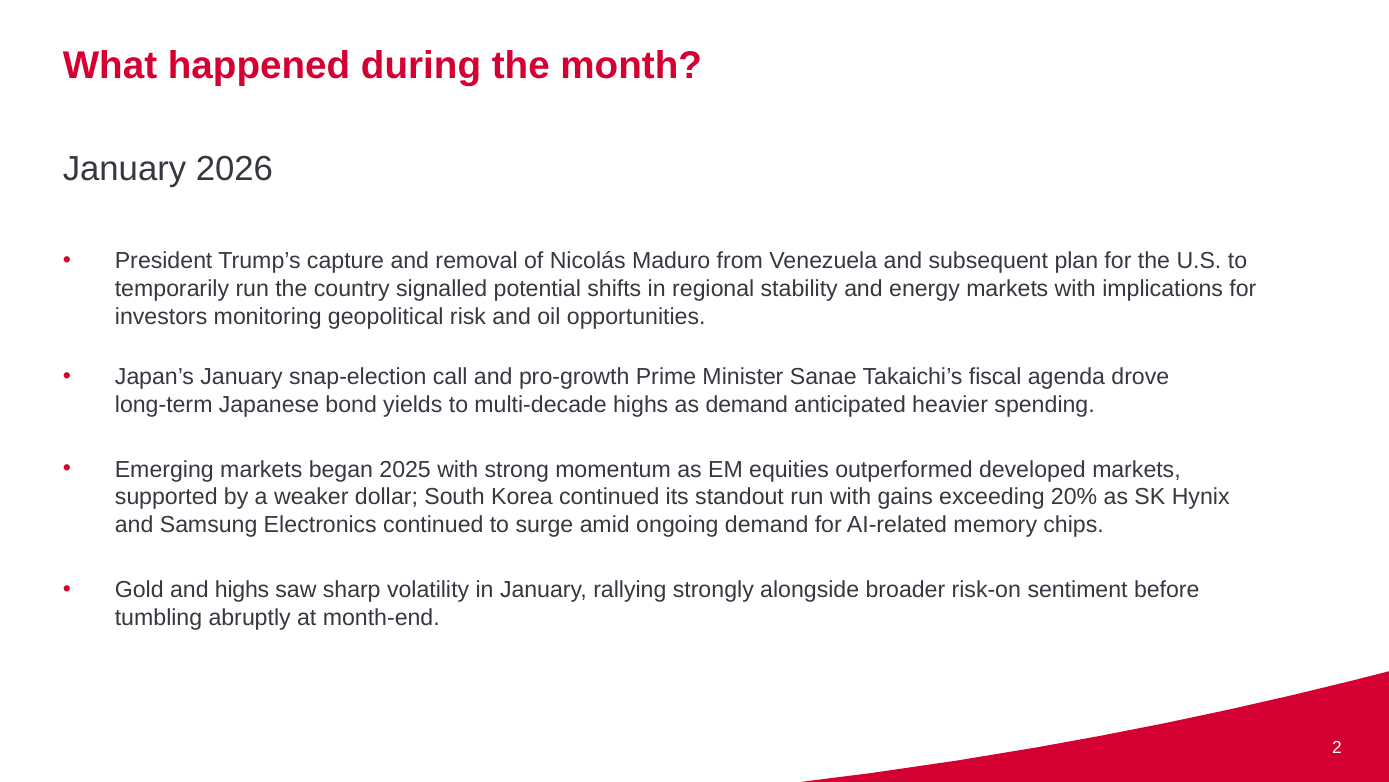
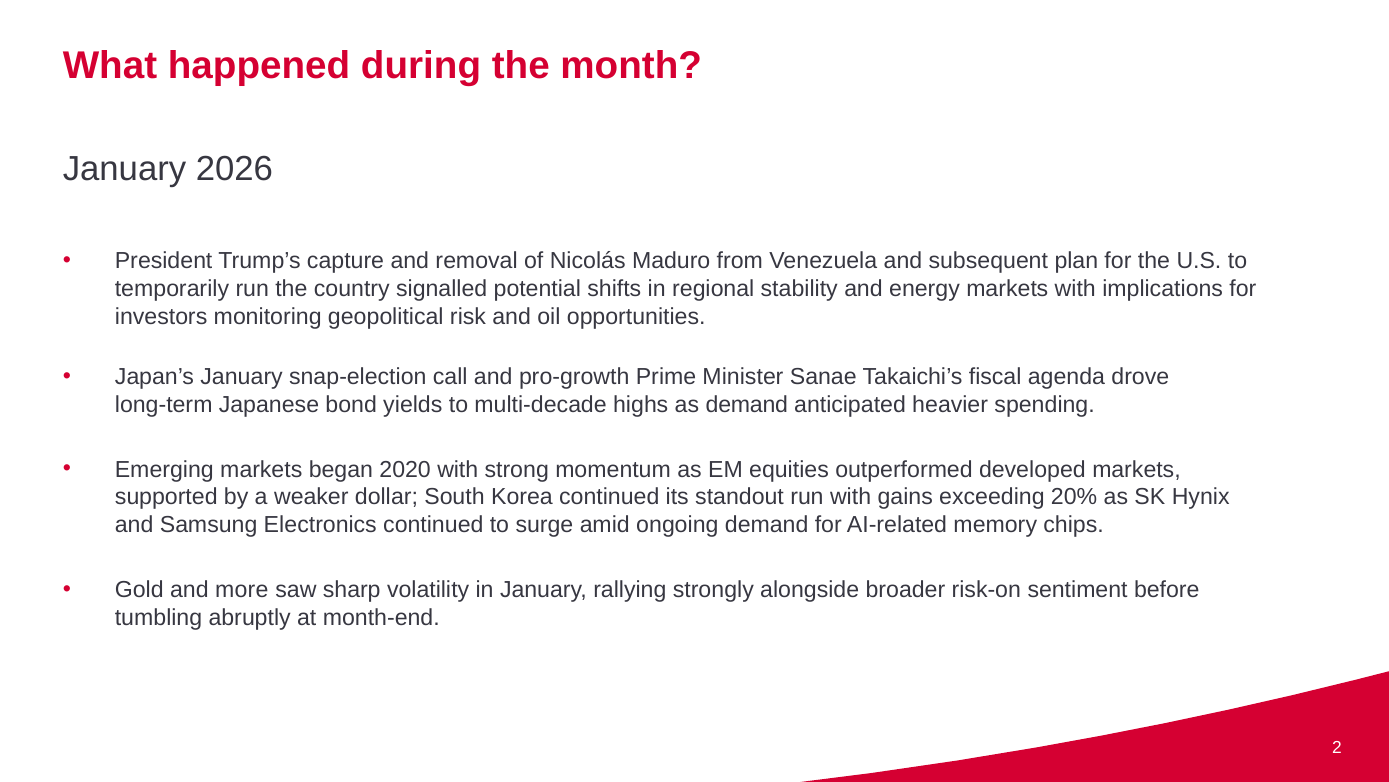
2025: 2025 -> 2020 (405, 469)
and highs: highs -> more (242, 590)
